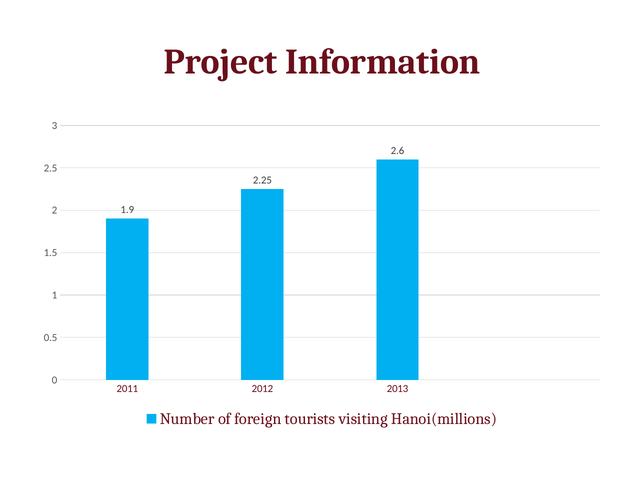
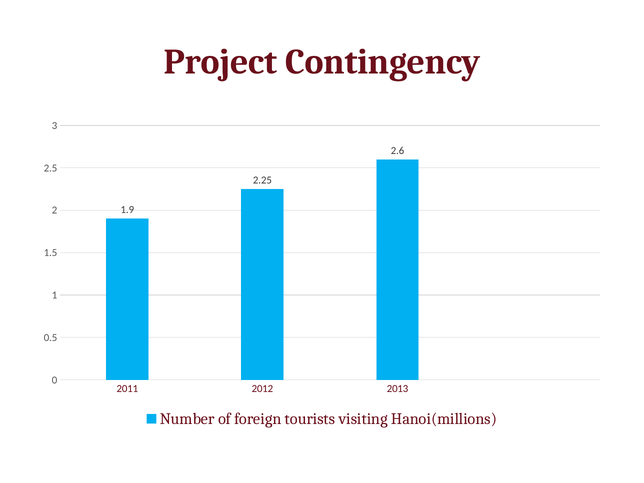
Information: Information -> Contingency (383, 62)
